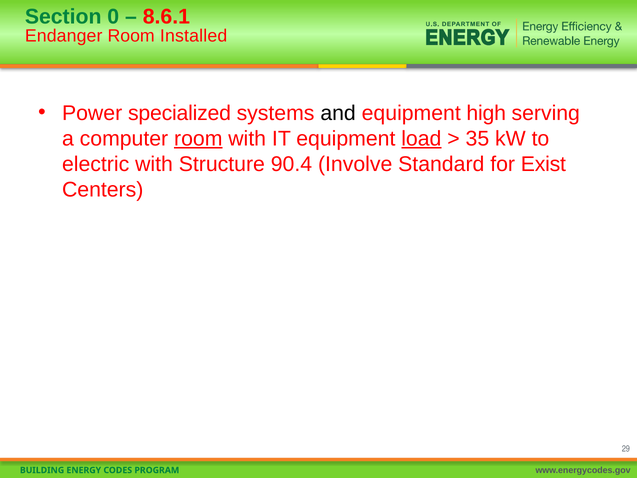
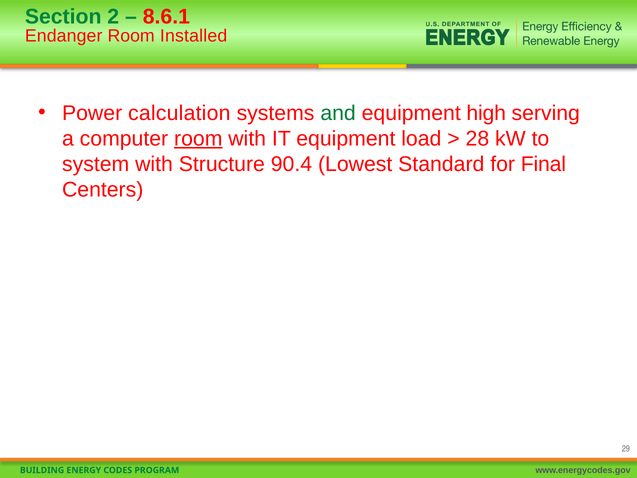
0: 0 -> 2 (113, 17)
specialized: specialized -> calculation (179, 113)
and colour: black -> green (338, 113)
load underline: present -> none (421, 138)
35: 35 -> 28 (477, 138)
electric: electric -> system (96, 164)
Involve: Involve -> Lowest (355, 164)
Exist: Exist -> Final (543, 164)
